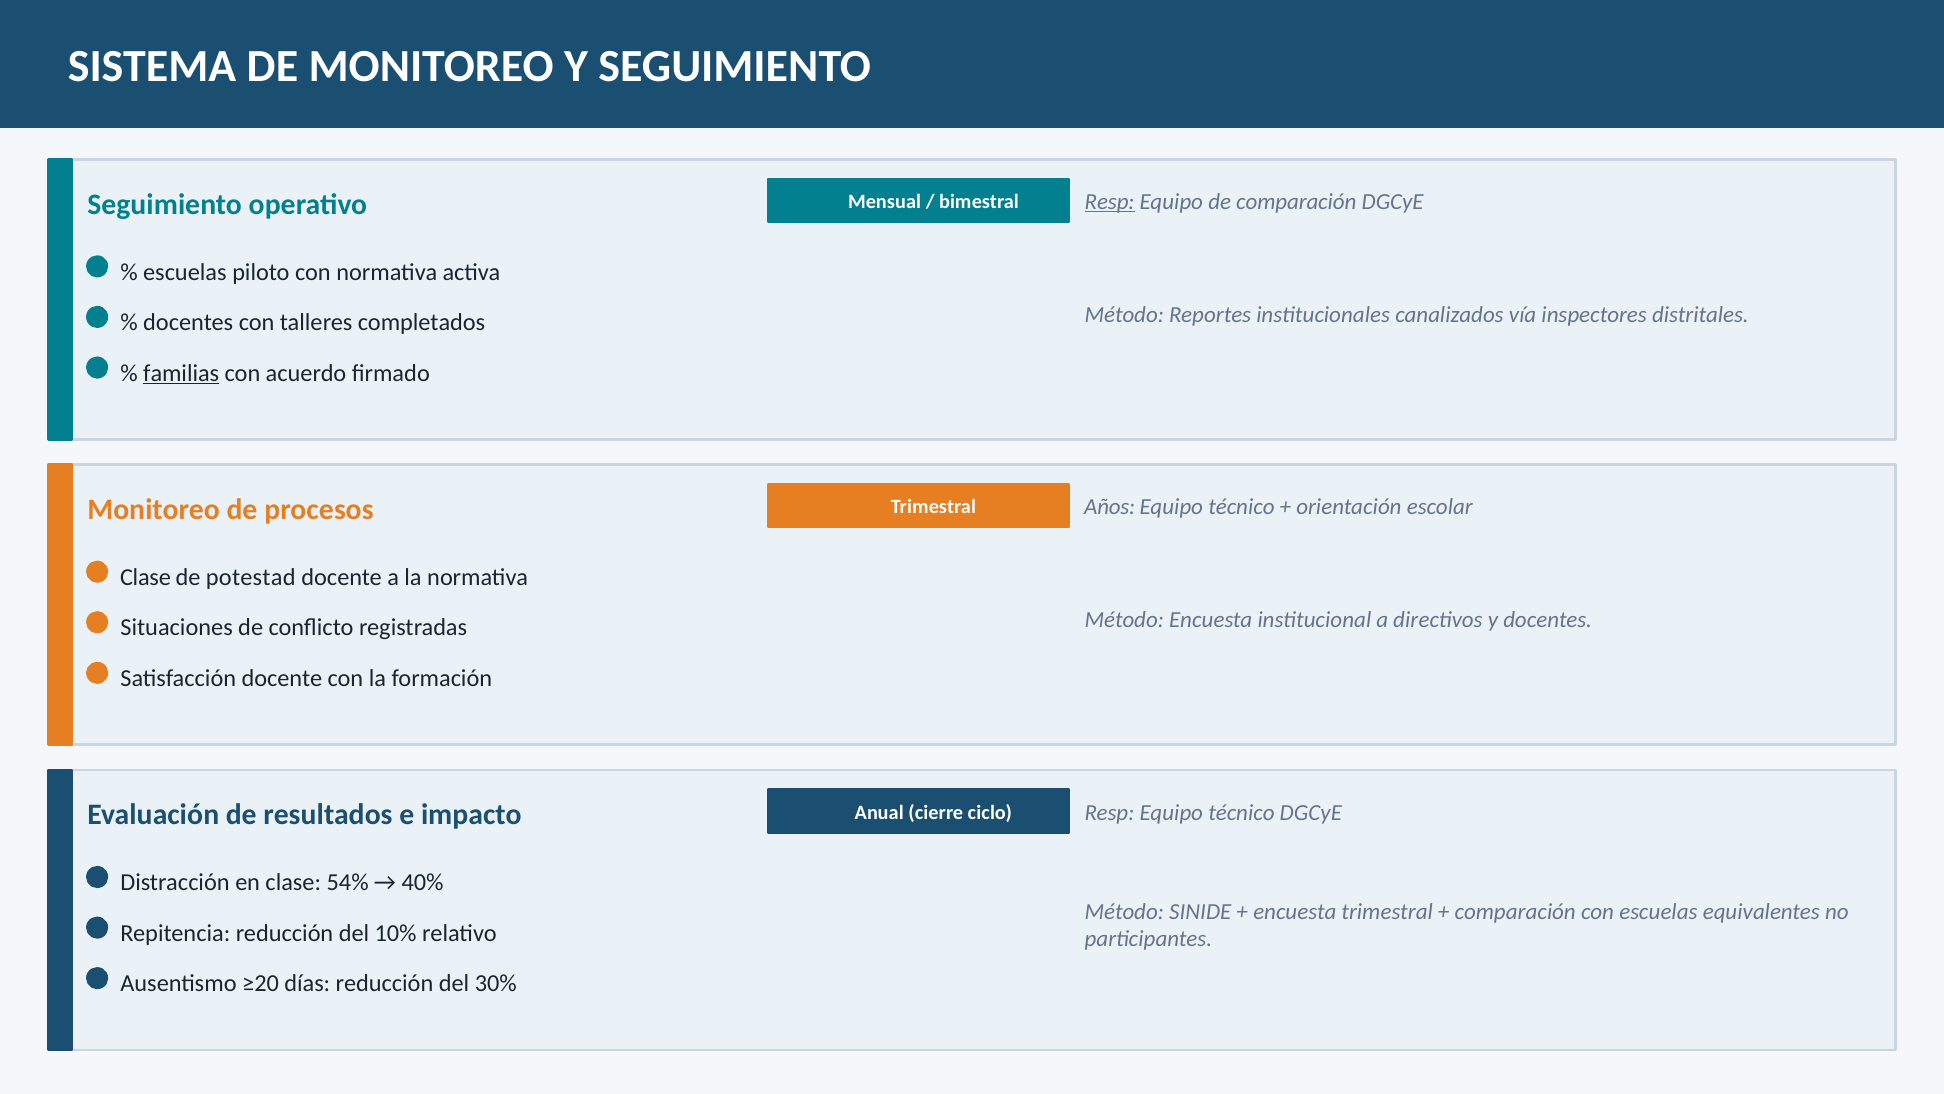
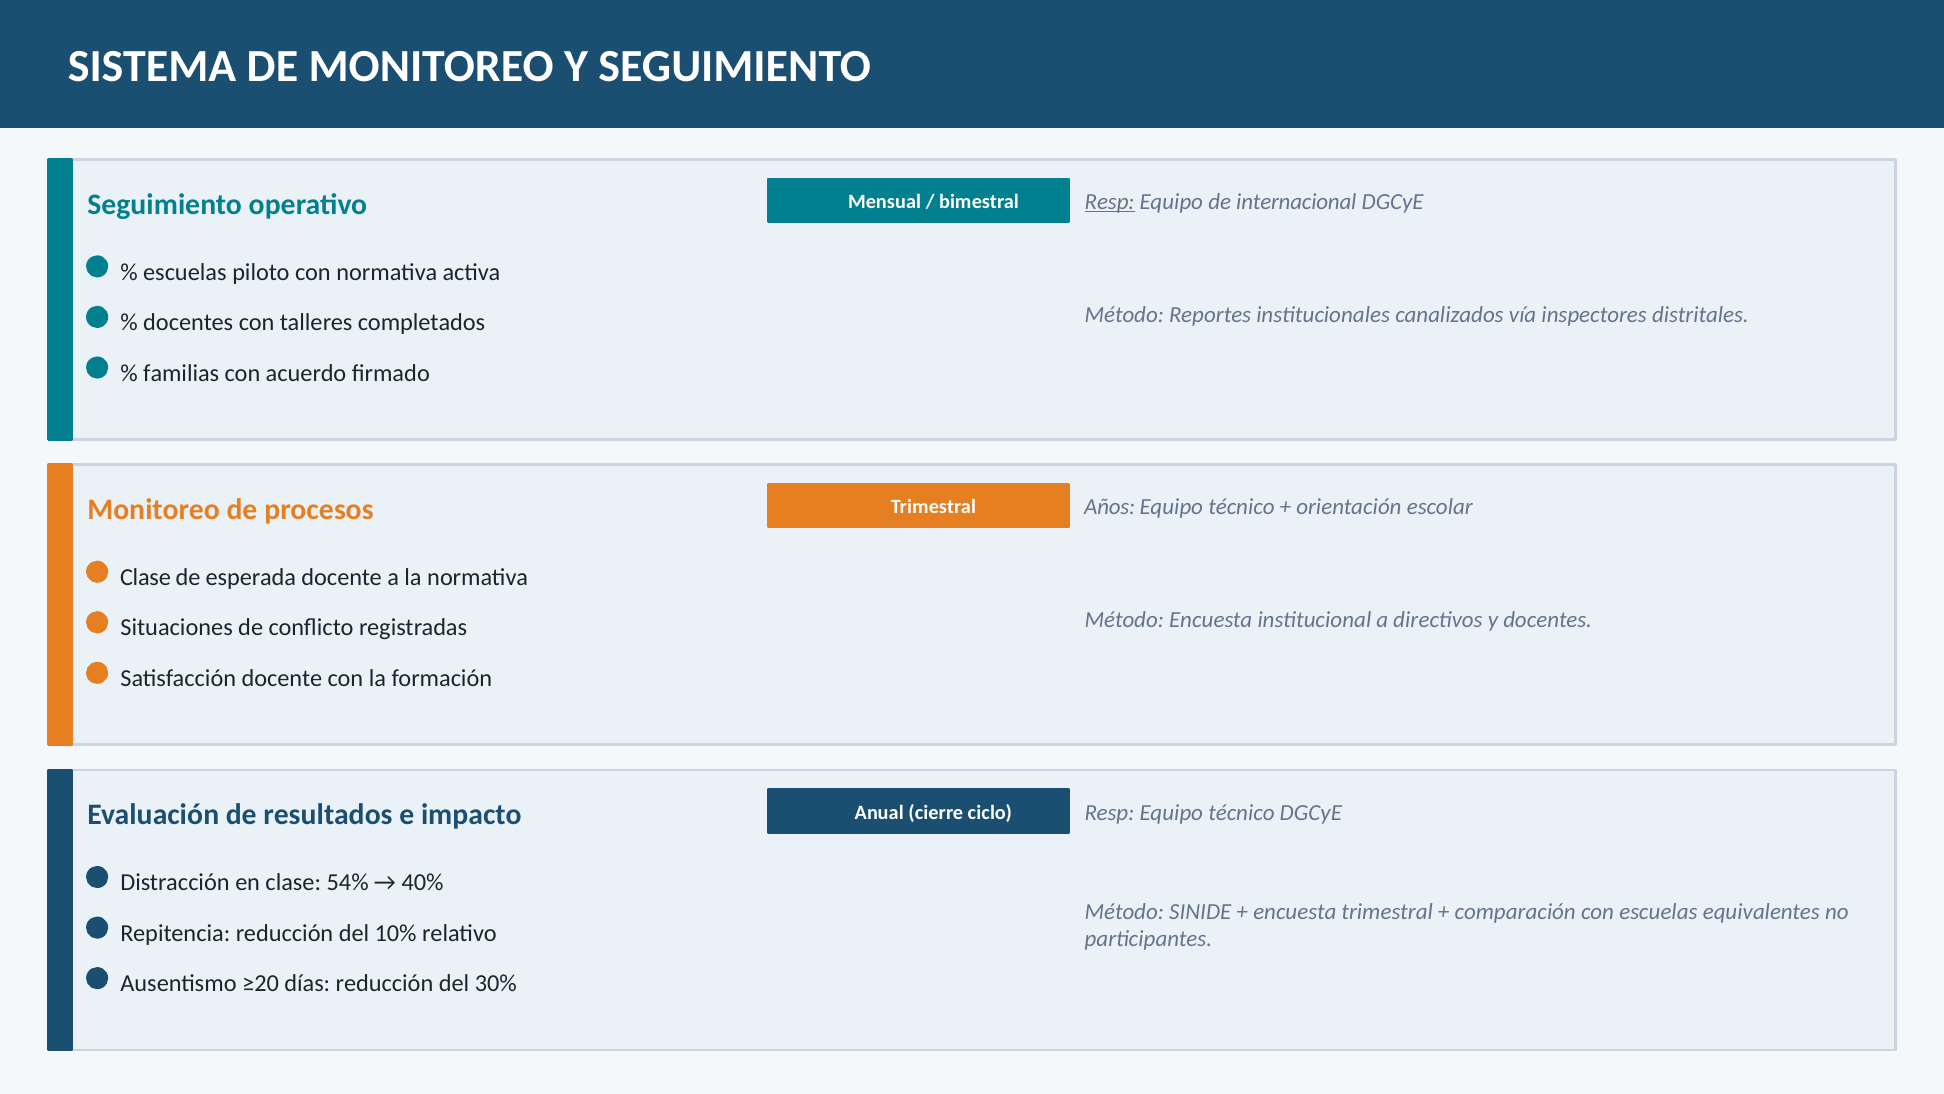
de comparación: comparación -> internacional (1296, 202)
familias underline: present -> none (181, 373)
potestad: potestad -> esperada (251, 577)
